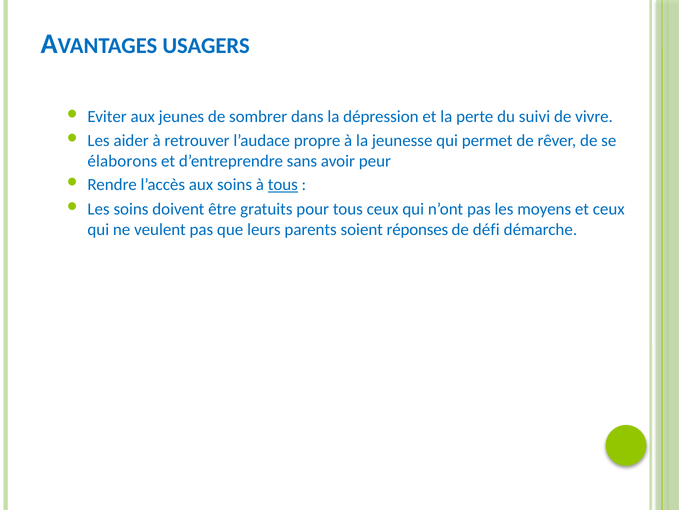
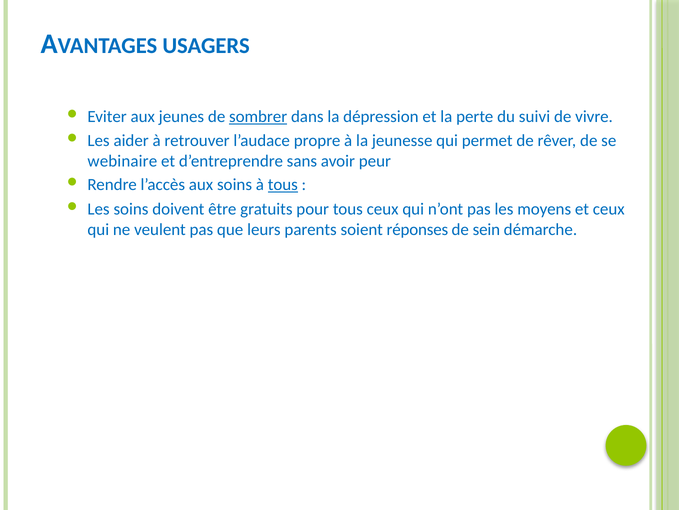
sombrer underline: none -> present (258, 117)
élaborons: élaborons -> webinaire (122, 161)
défi: défi -> sein (486, 229)
